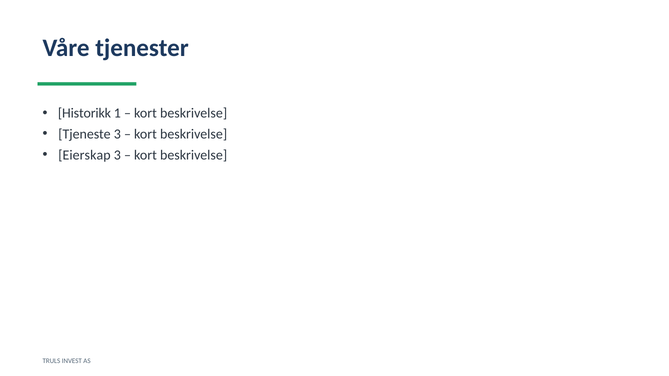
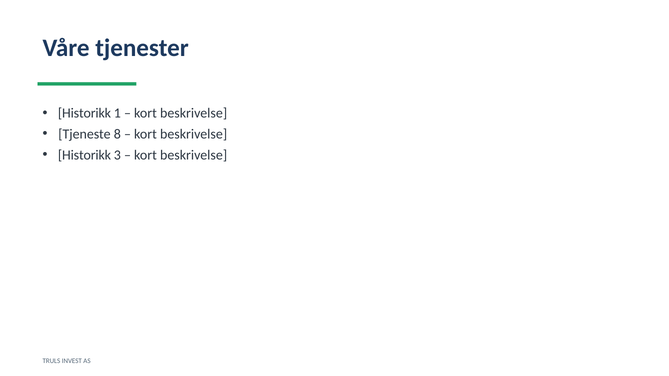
Tjeneste 3: 3 -> 8 (117, 134)
Eierskap: Eierskap -> Historikk (85, 155)
